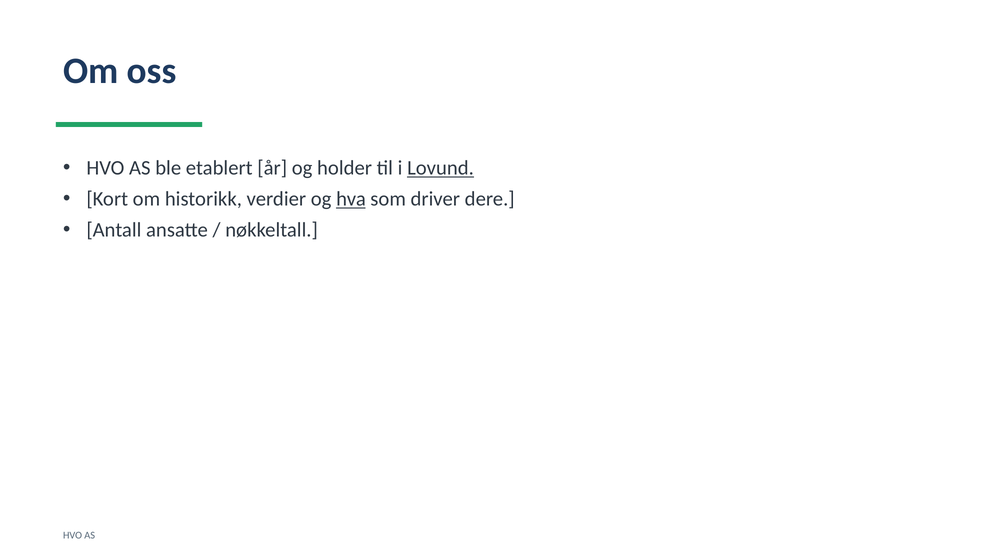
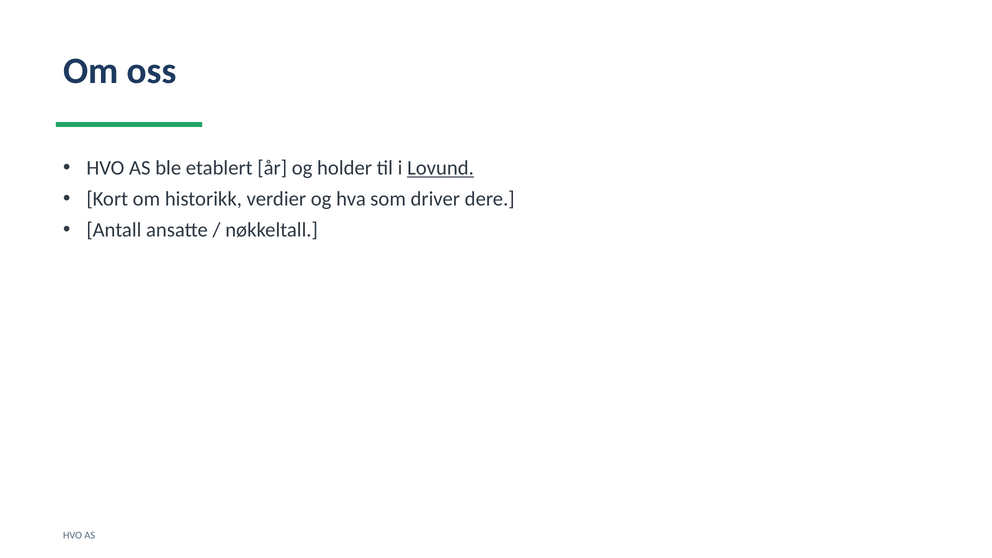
hva underline: present -> none (351, 199)
